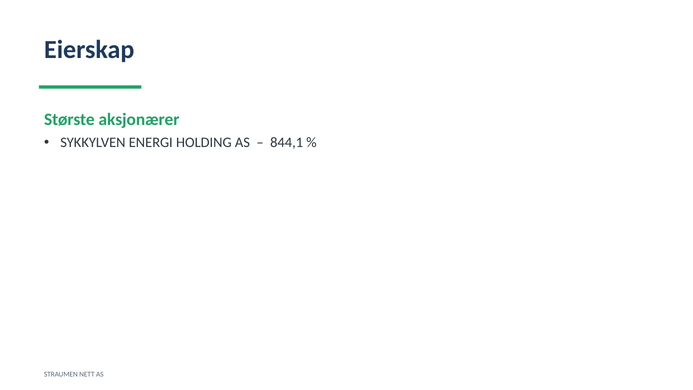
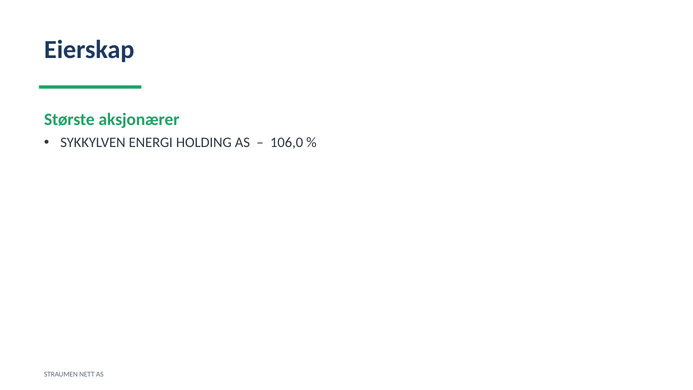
844,1: 844,1 -> 106,0 (287, 143)
